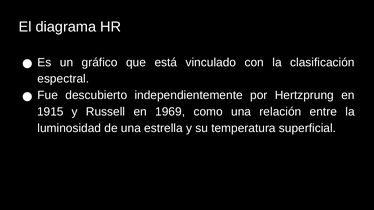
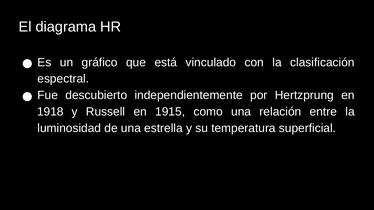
1915: 1915 -> 1918 (50, 112)
1969: 1969 -> 1915 (170, 112)
